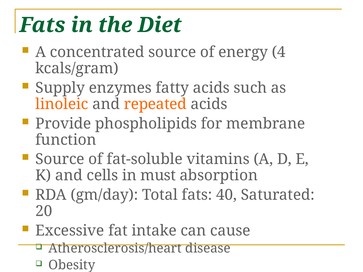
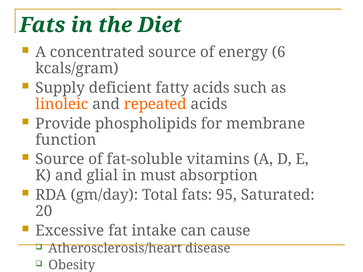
4: 4 -> 6 (279, 52)
enzymes: enzymes -> deficient (120, 88)
cells: cells -> glial (102, 176)
40: 40 -> 95 (227, 195)
